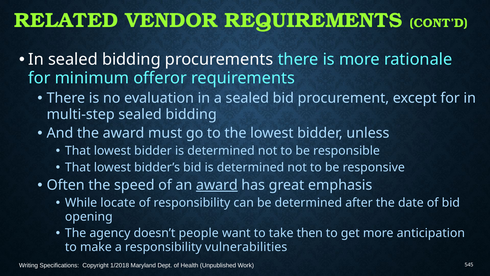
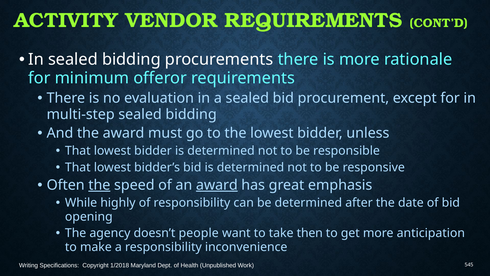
RELATED: RELATED -> ACTIVITY (66, 20)
the underline: none -> present (99, 185)
locate: locate -> highly (118, 202)
vulnerabilities: vulnerabilities -> inconvenience (246, 247)
